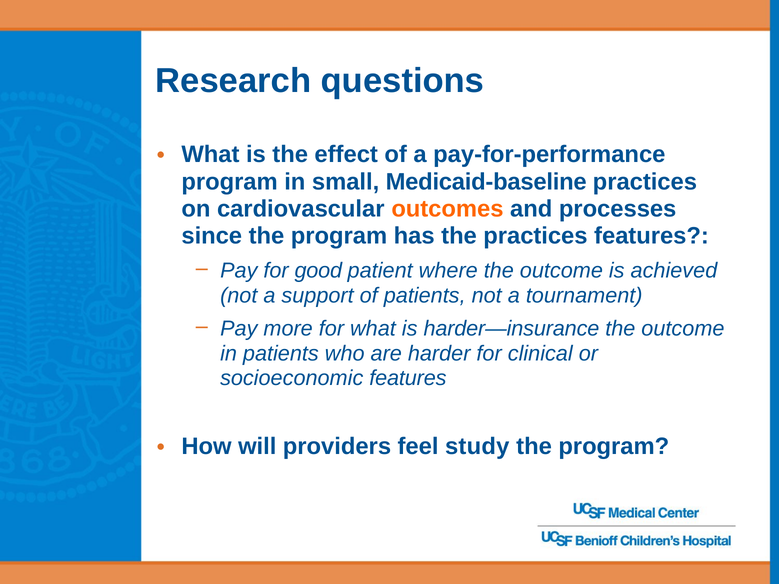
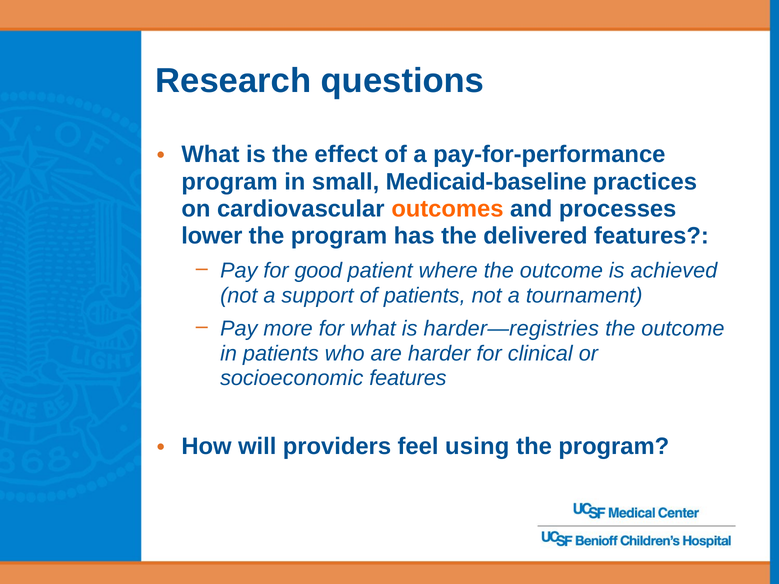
since: since -> lower (212, 236)
the practices: practices -> delivered (535, 236)
harder—insurance: harder—insurance -> harder—registries (511, 329)
study: study -> using (477, 447)
